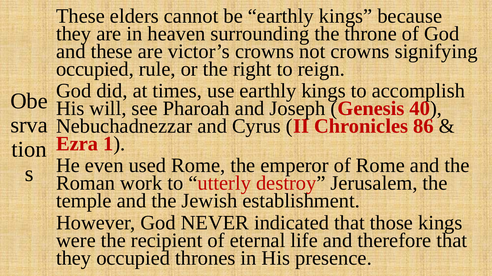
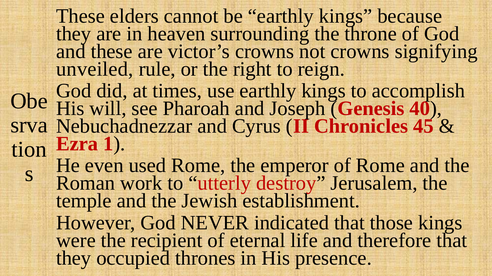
occupied: occupied -> unveiled (95, 69)
86: 86 -> 45 (423, 126)
